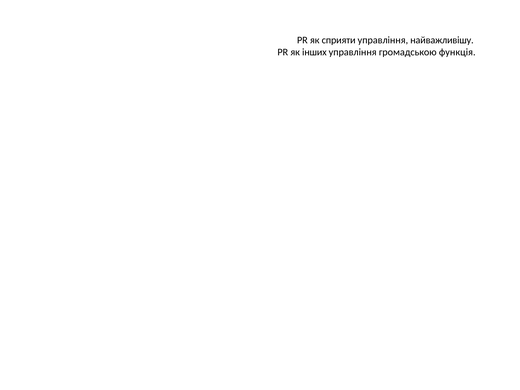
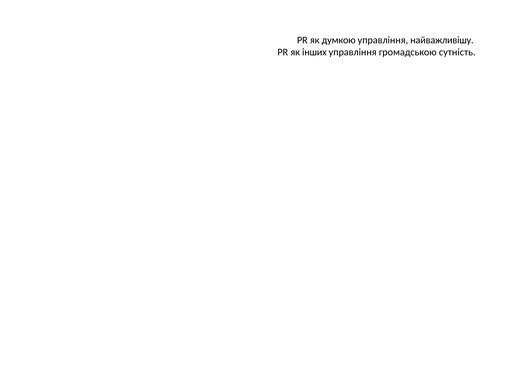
сприяти: сприяти -> думкою (339, 40)
функція: функція -> сутність (457, 52)
